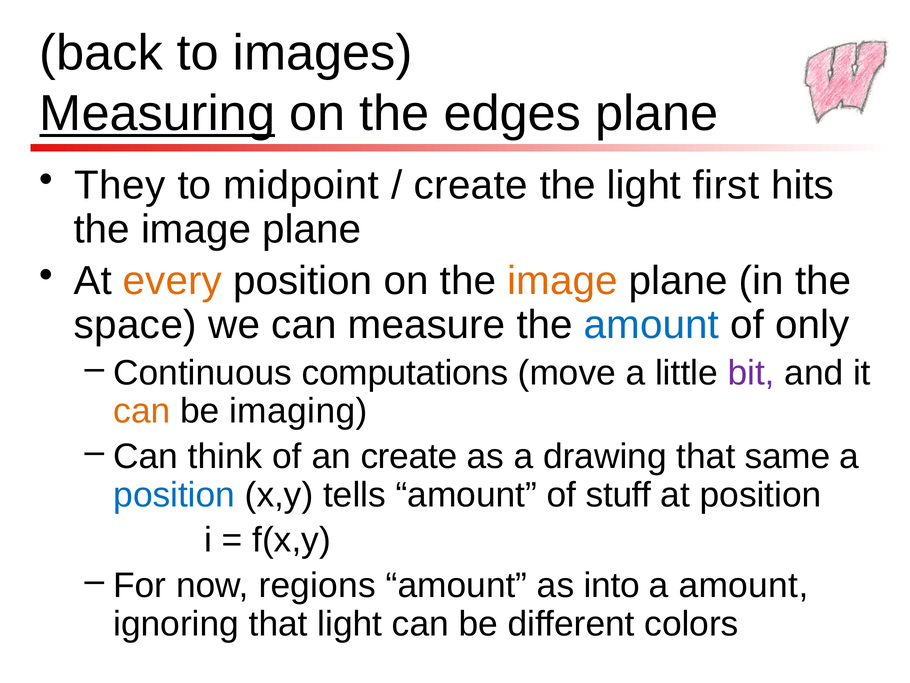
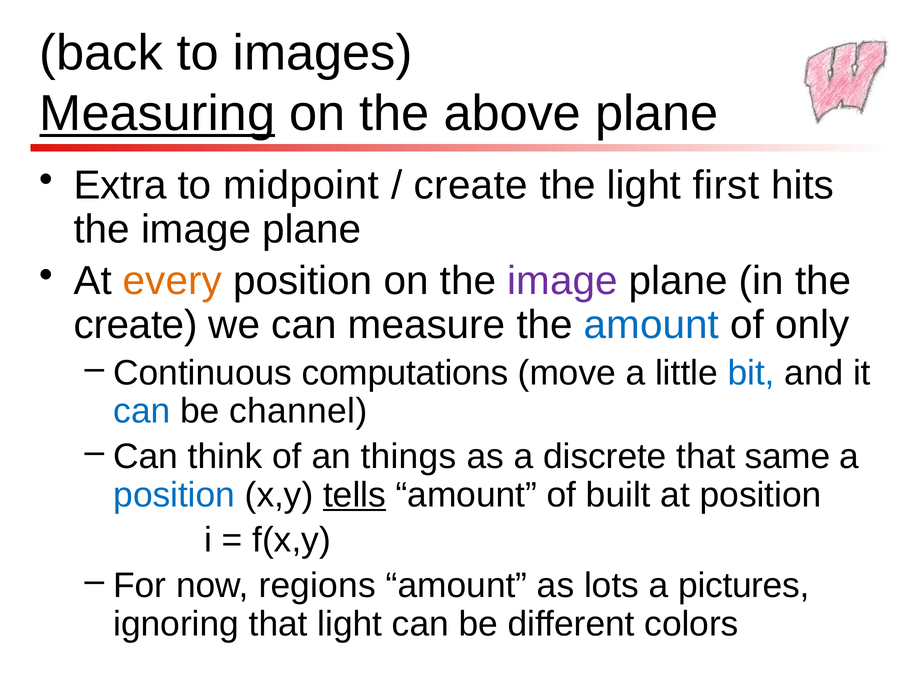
edges: edges -> above (512, 113)
They: They -> Extra (120, 185)
image colour: orange -> purple (562, 281)
space: space -> create (136, 325)
bit colour: purple -> blue (751, 373)
can colour: orange -> blue (142, 411)
imaging: imaging -> channel (298, 411)
an create: create -> things (409, 456)
drawing: drawing -> discrete (605, 456)
tells underline: none -> present (355, 495)
stuff: stuff -> built (618, 495)
into: into -> lots (612, 585)
a amount: amount -> pictures (744, 585)
